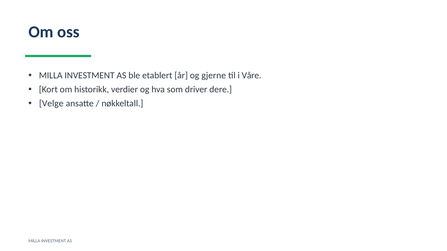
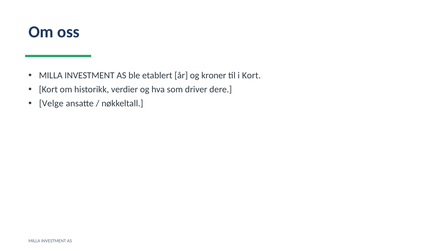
gjerne: gjerne -> kroner (214, 76)
i Våre: Våre -> Kort (251, 76)
